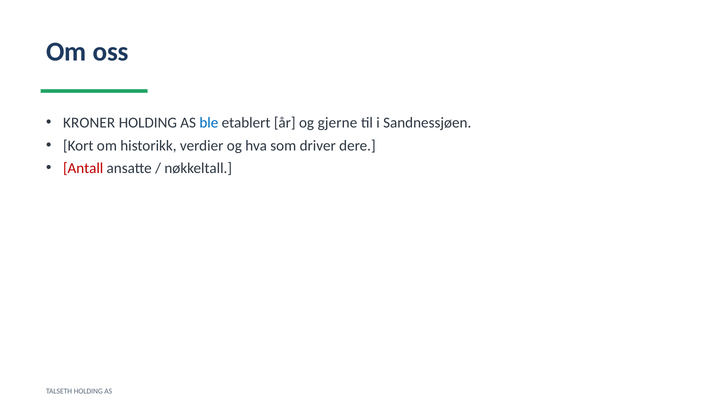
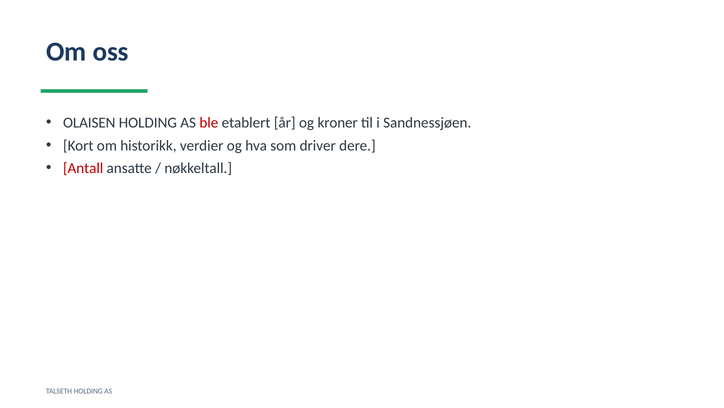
KRONER: KRONER -> OLAISEN (89, 123)
ble colour: blue -> red (209, 123)
gjerne: gjerne -> kroner (338, 123)
